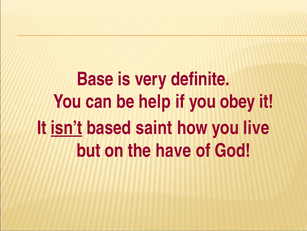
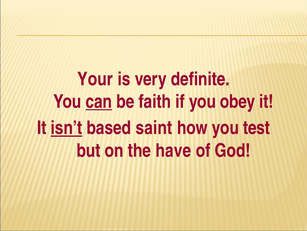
Base: Base -> Your (95, 79)
can underline: none -> present (99, 101)
help: help -> faith (155, 101)
live: live -> test (256, 128)
